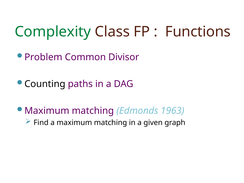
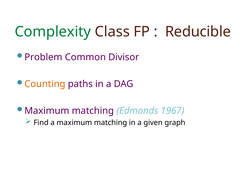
Functions: Functions -> Reducible (198, 32)
Counting colour: black -> orange (45, 84)
1963: 1963 -> 1967 (172, 111)
